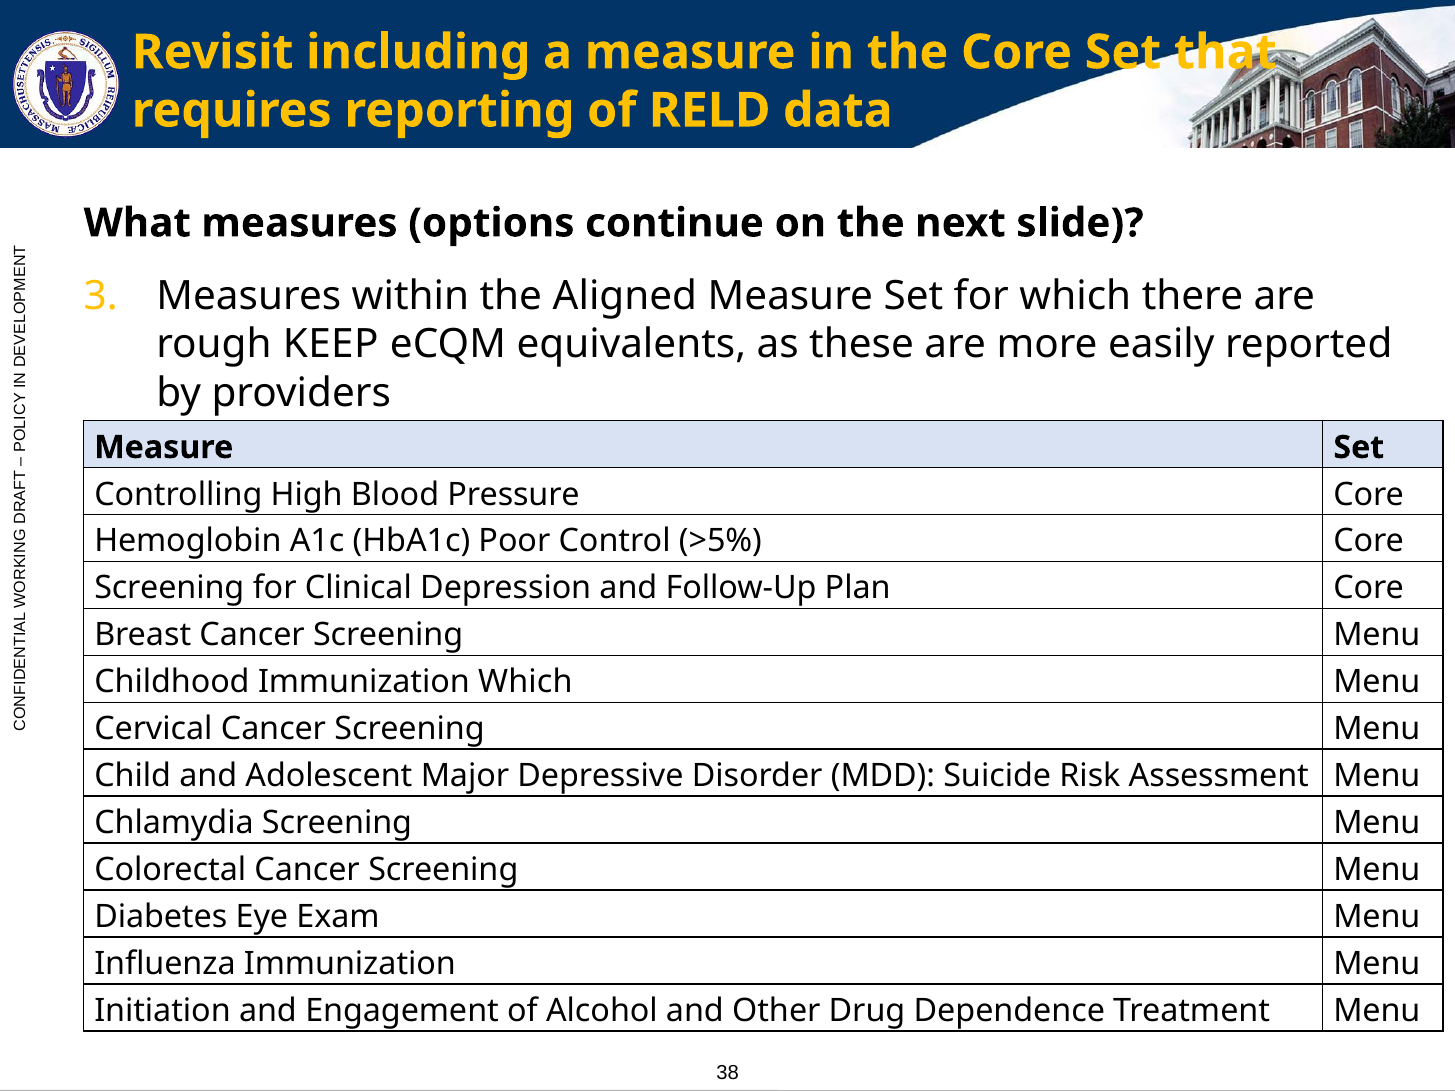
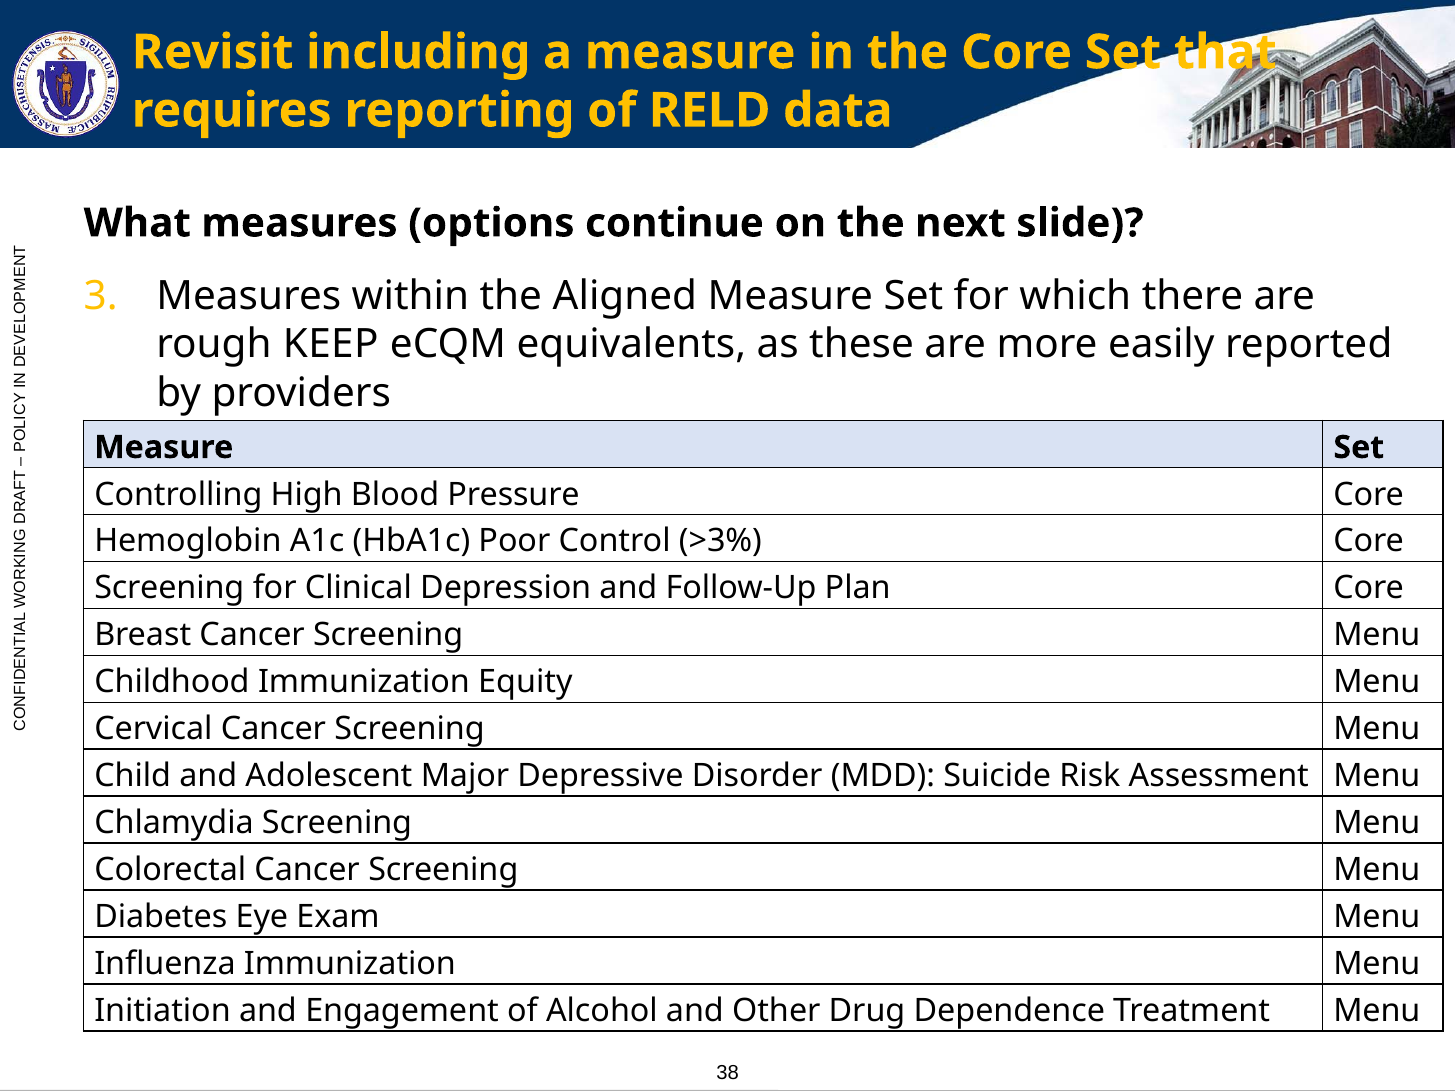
>5%: >5% -> >3% (720, 541)
Immunization Which: Which -> Equity (525, 682)
